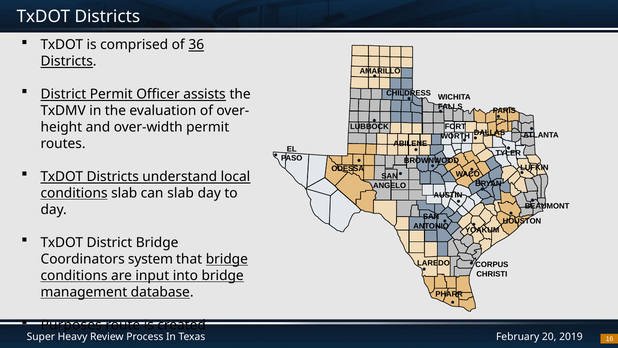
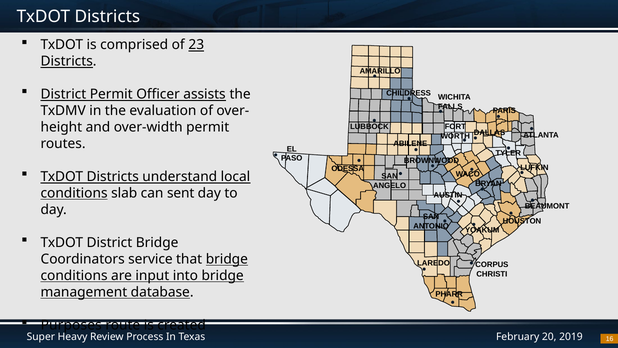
36: 36 -> 23 (196, 45)
can slab: slab -> sent (181, 193)
system: system -> service (150, 259)
